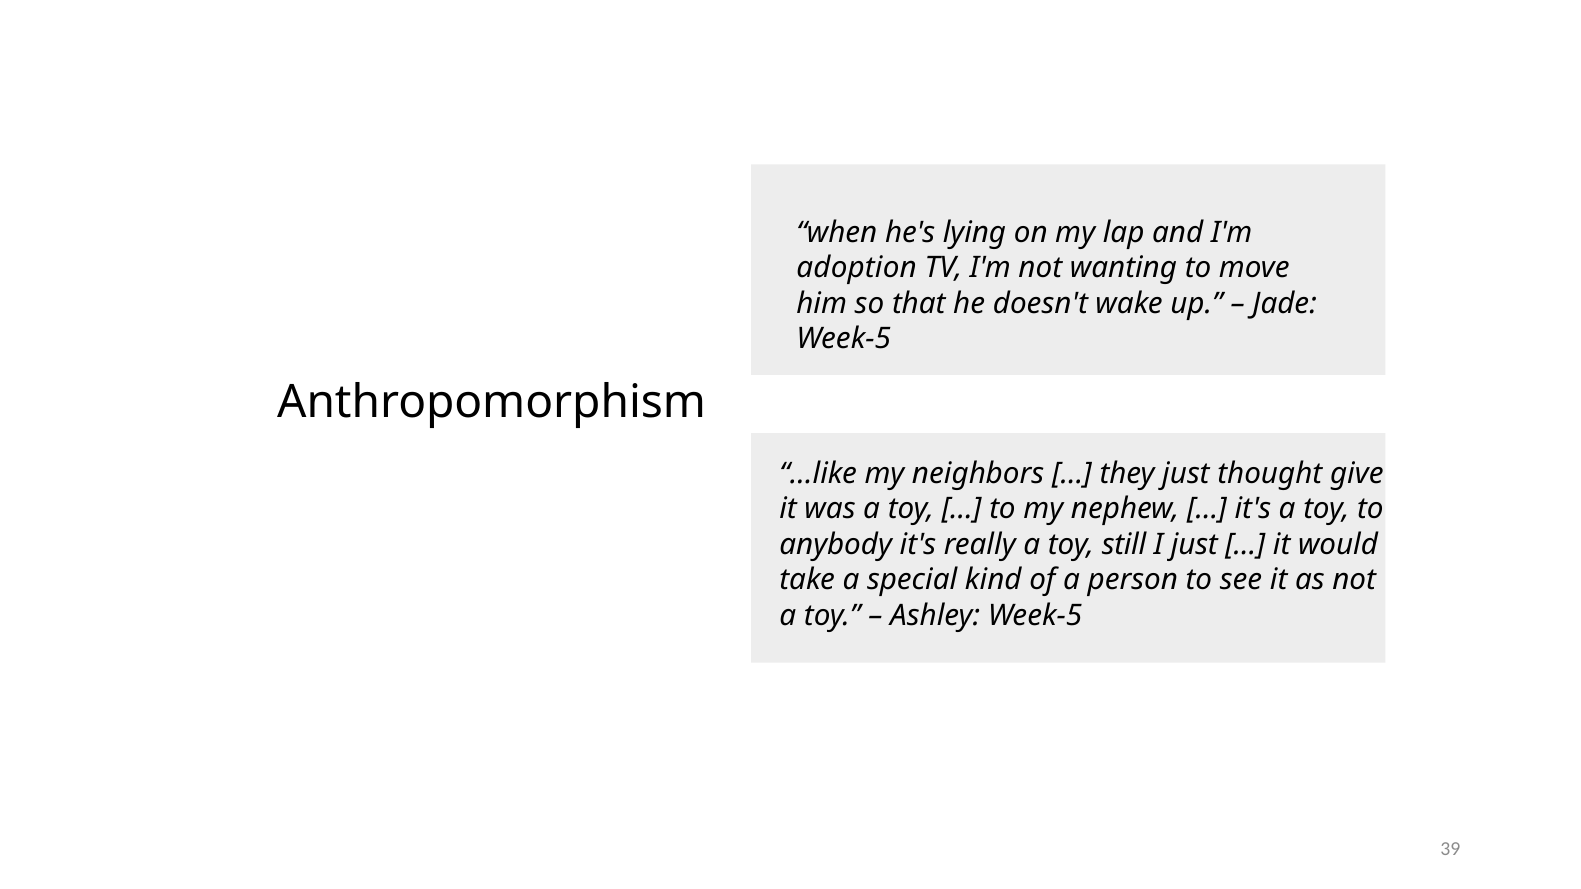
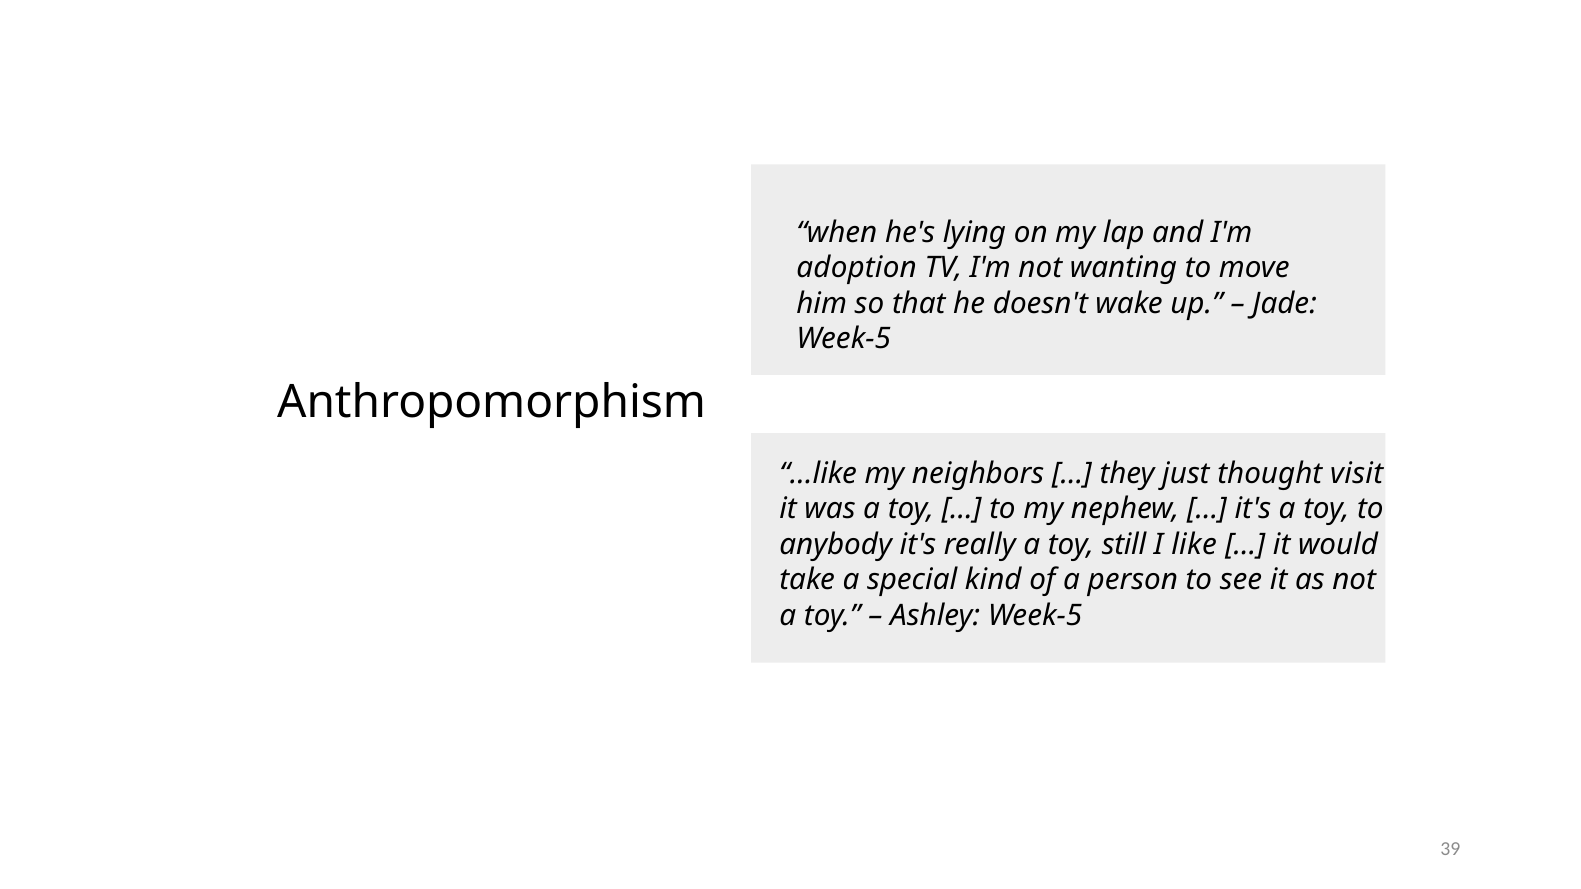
give: give -> visit (1357, 473)
I just: just -> like (1194, 545)
